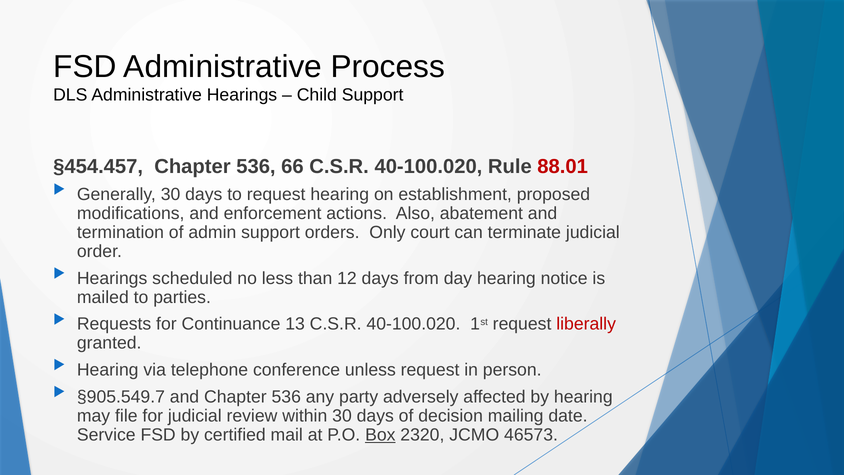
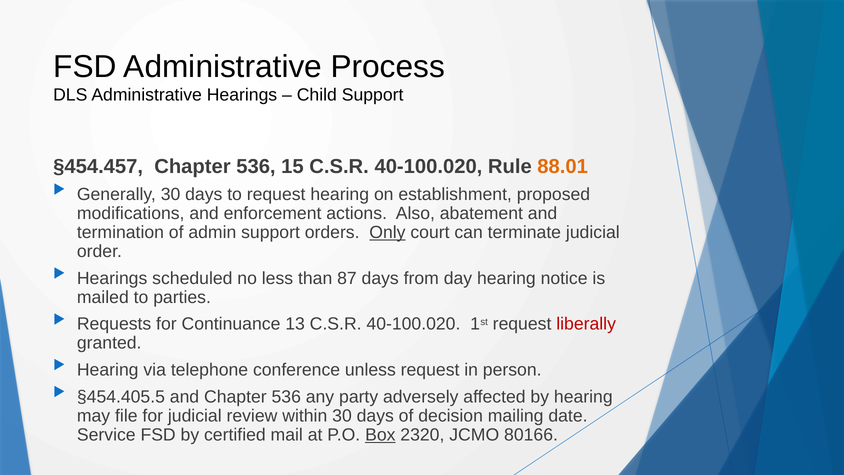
66: 66 -> 15 (292, 166)
88.01 colour: red -> orange (563, 166)
Only underline: none -> present (387, 232)
12: 12 -> 87 (347, 278)
§905.549.7: §905.549.7 -> §454.405.5 (121, 397)
46573: 46573 -> 80166 (531, 435)
